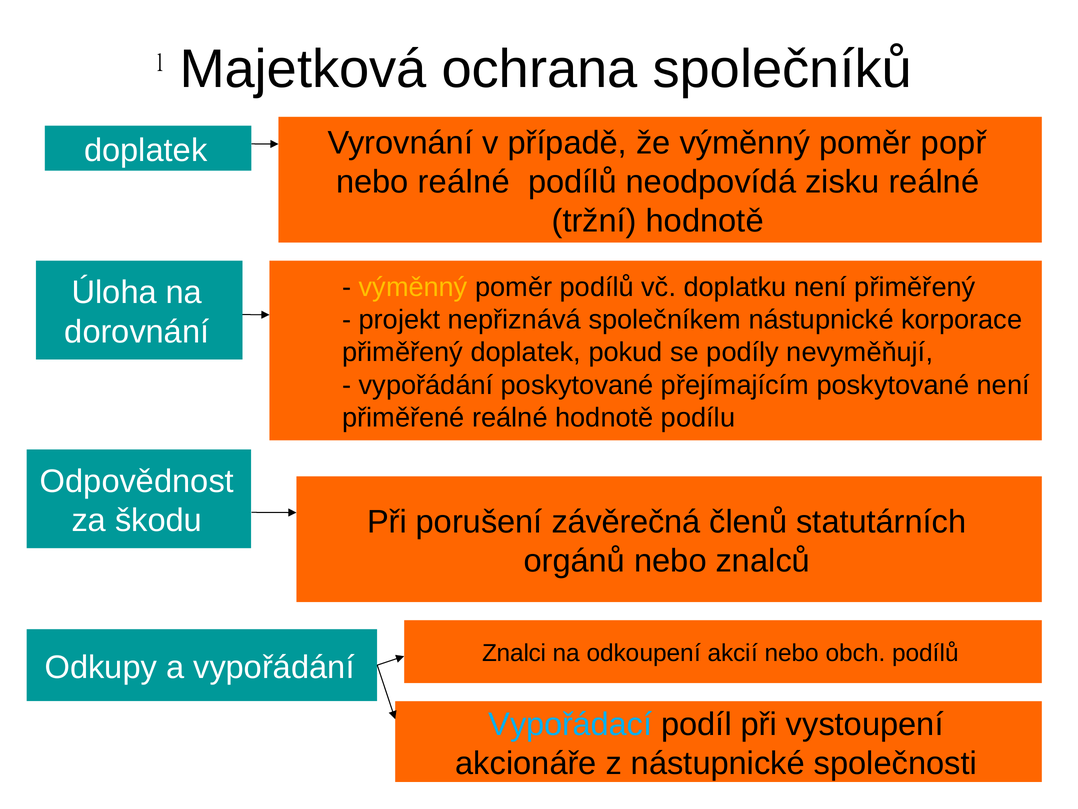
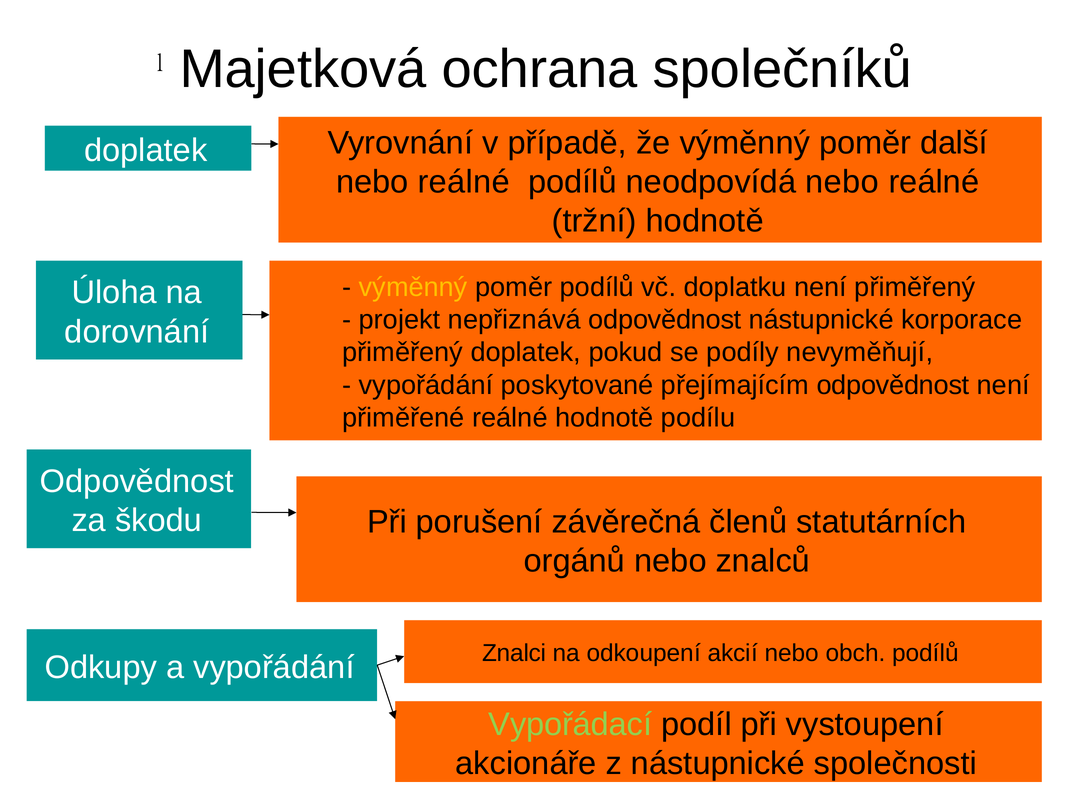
popř: popř -> další (954, 143)
neodpovídá zisku: zisku -> nebo (842, 182)
nepřiznává společníkem: společníkem -> odpovědnost (665, 320)
přejímajícím poskytované: poskytované -> odpovědnost (893, 385)
Vypořádací colour: light blue -> light green (570, 724)
